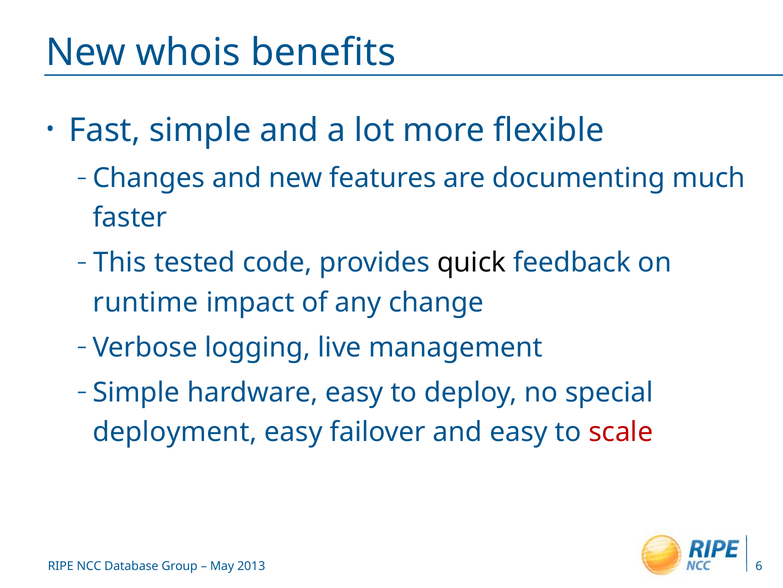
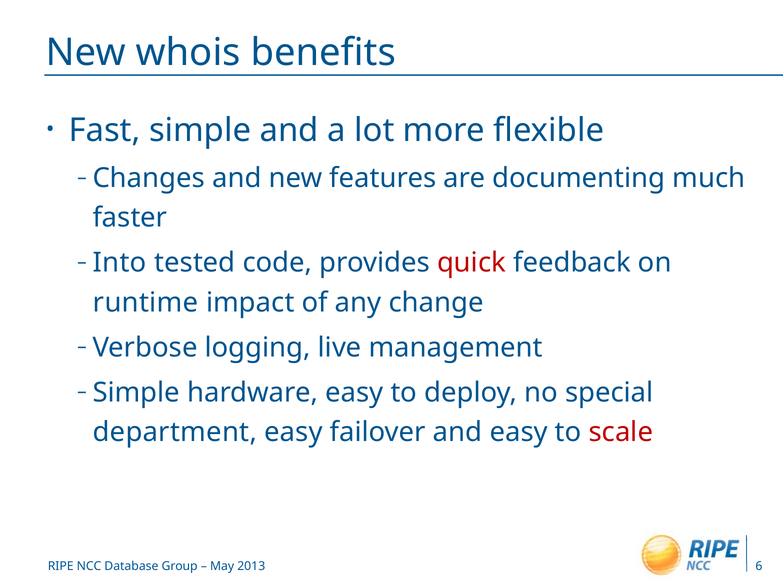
This: This -> Into (120, 262)
quick colour: black -> red (472, 262)
deployment: deployment -> department (175, 432)
